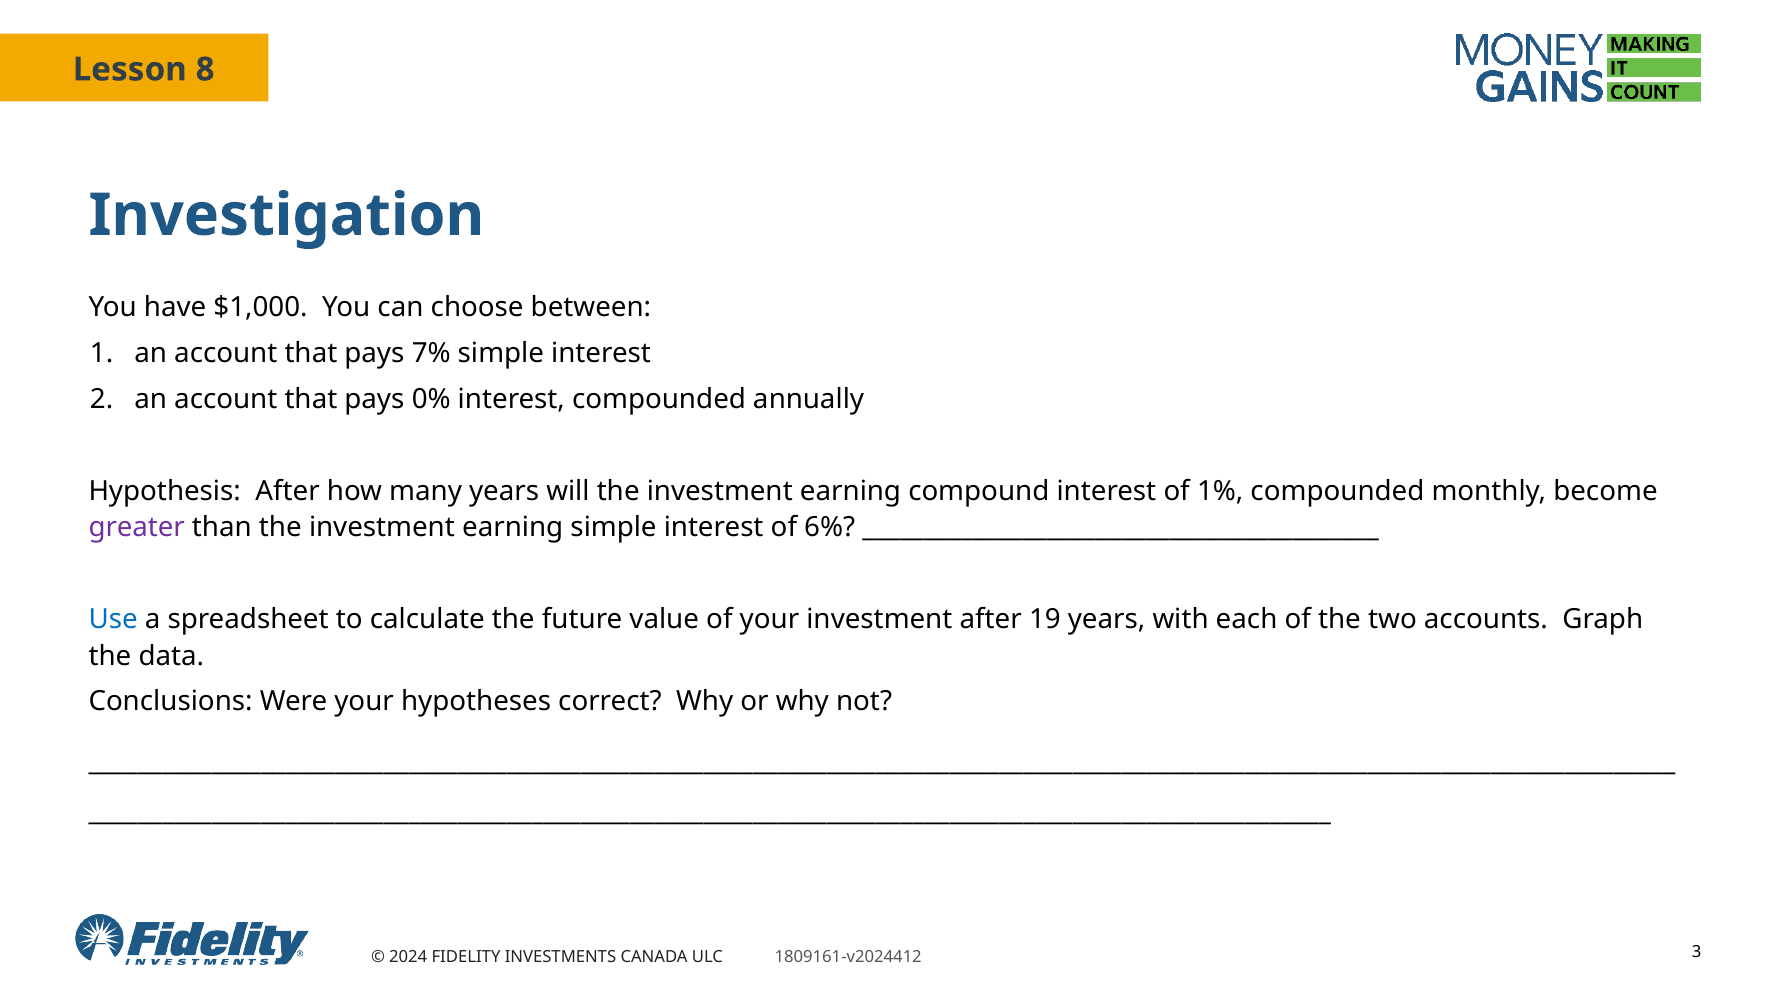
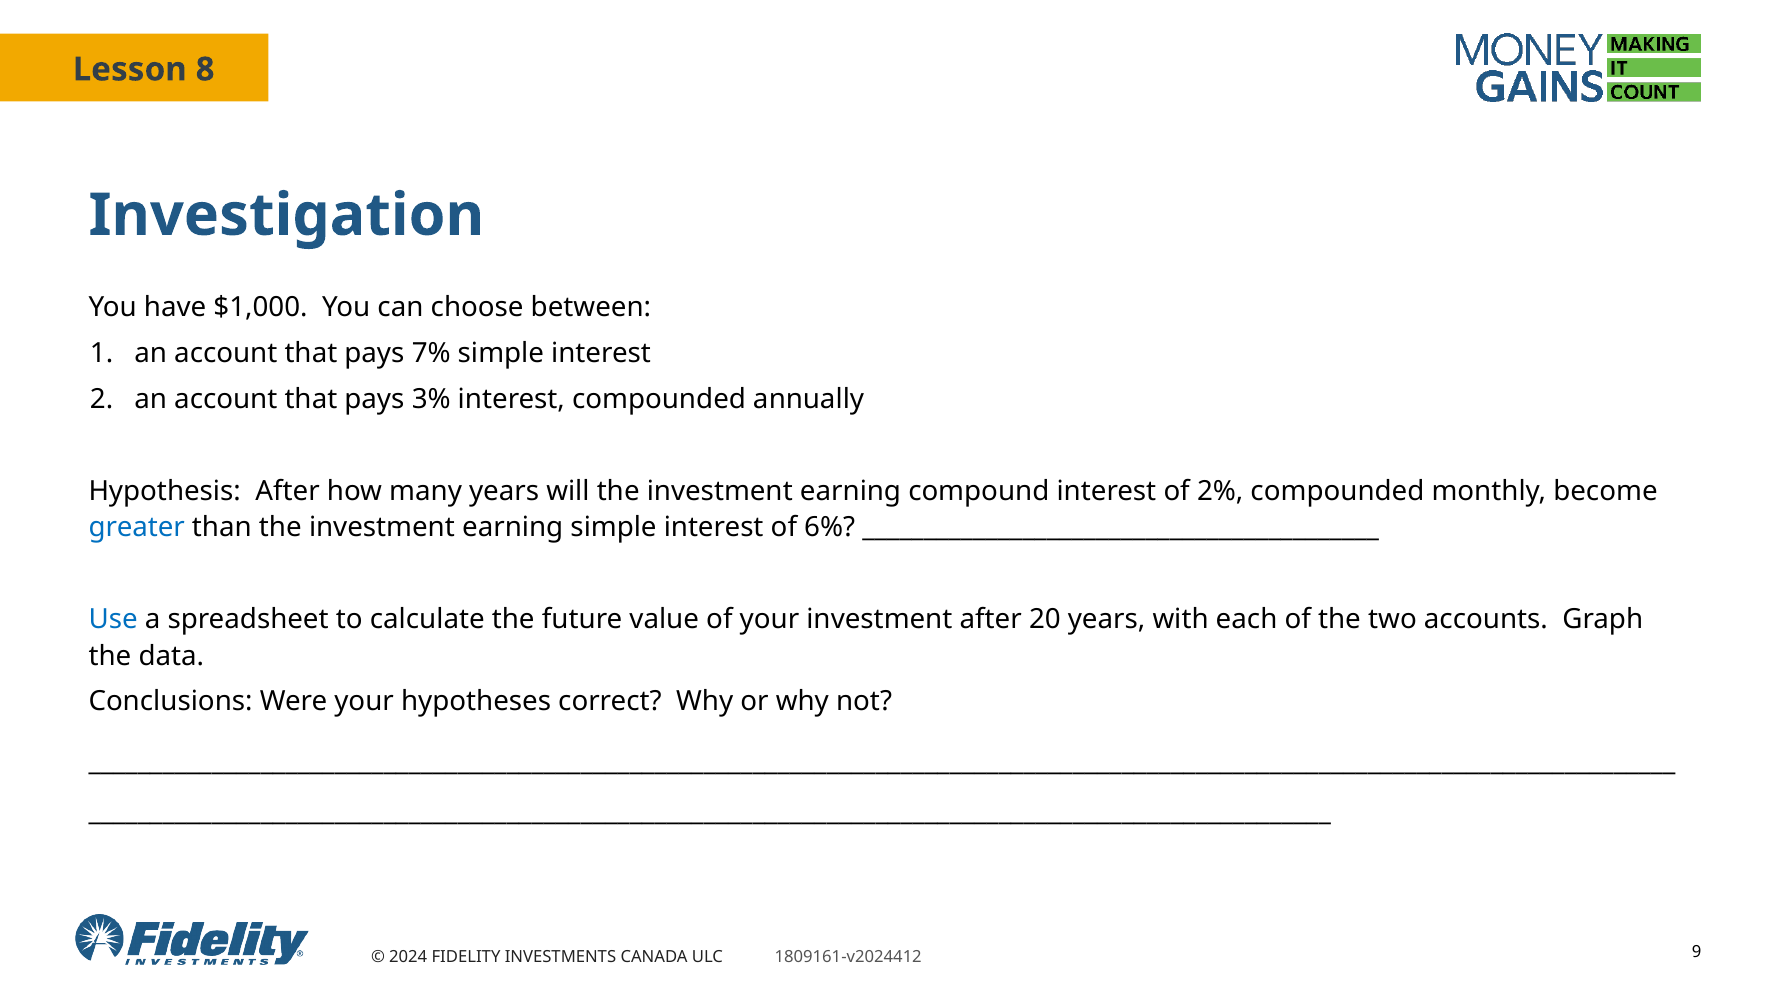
0%: 0% -> 3% (431, 399)
1%: 1% -> 2% (1220, 491)
greater colour: purple -> blue (137, 528)
19: 19 -> 20 (1045, 619)
3: 3 -> 9 (1697, 952)
